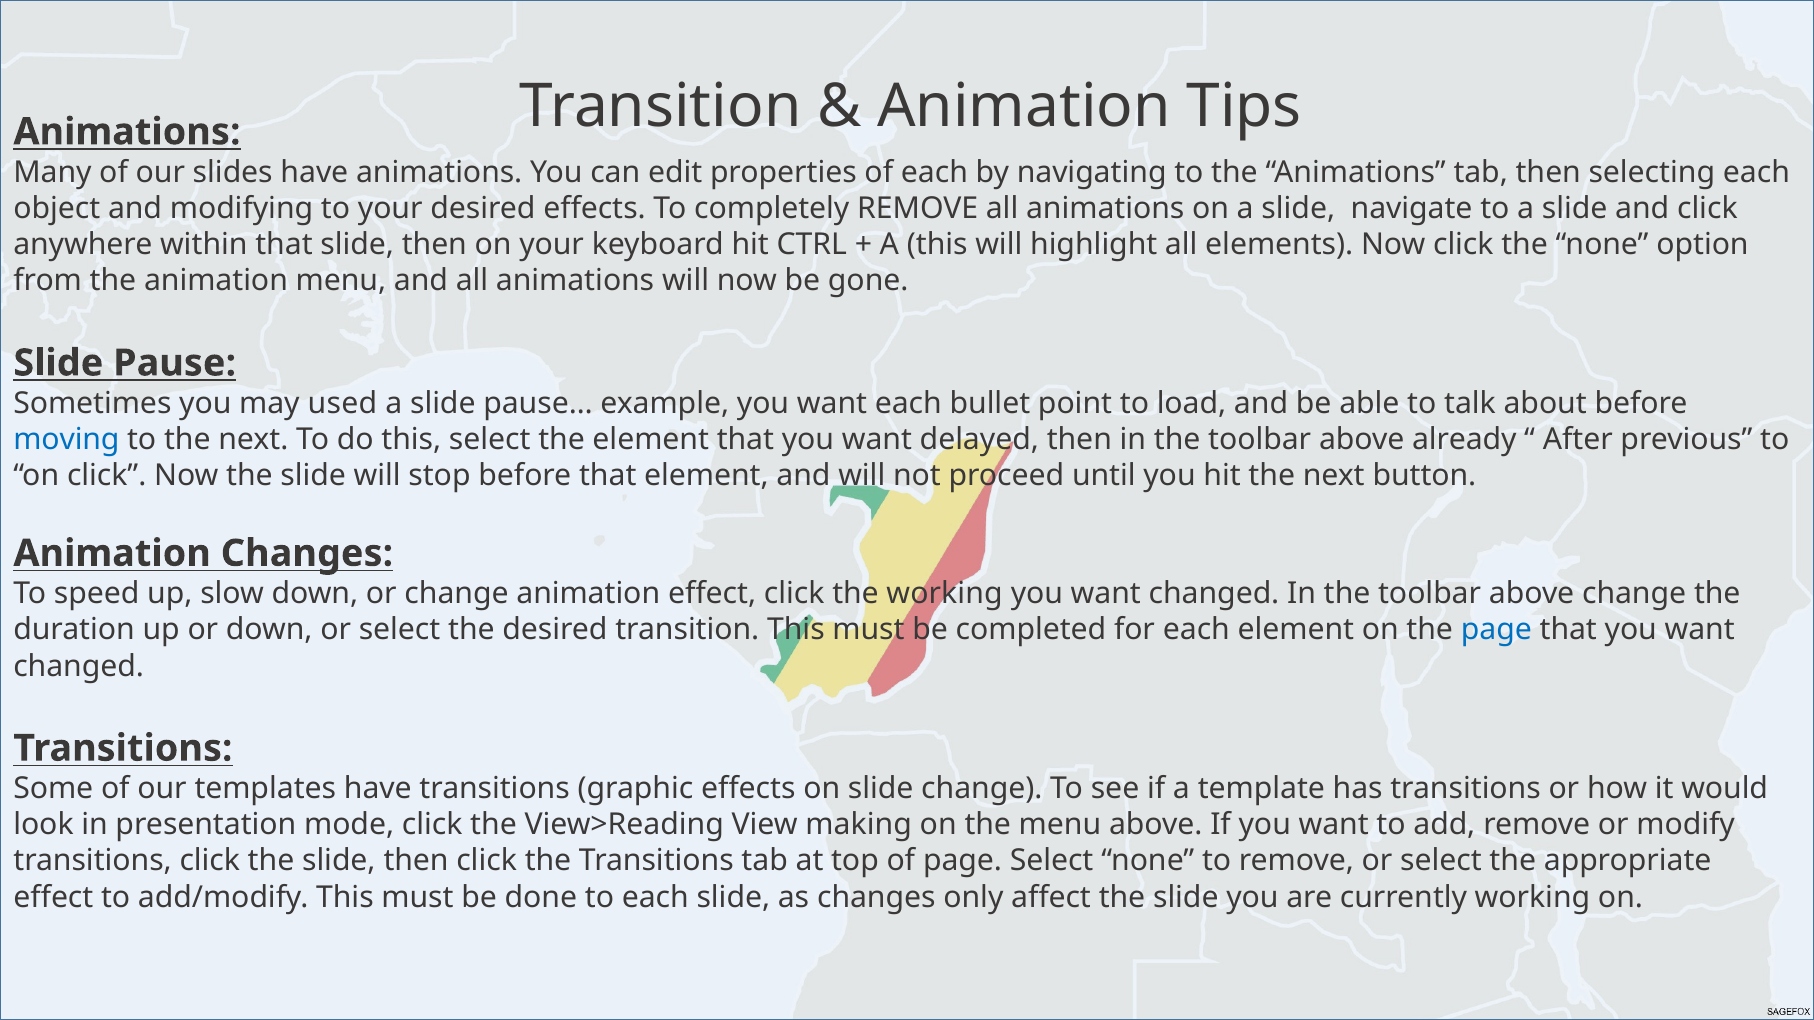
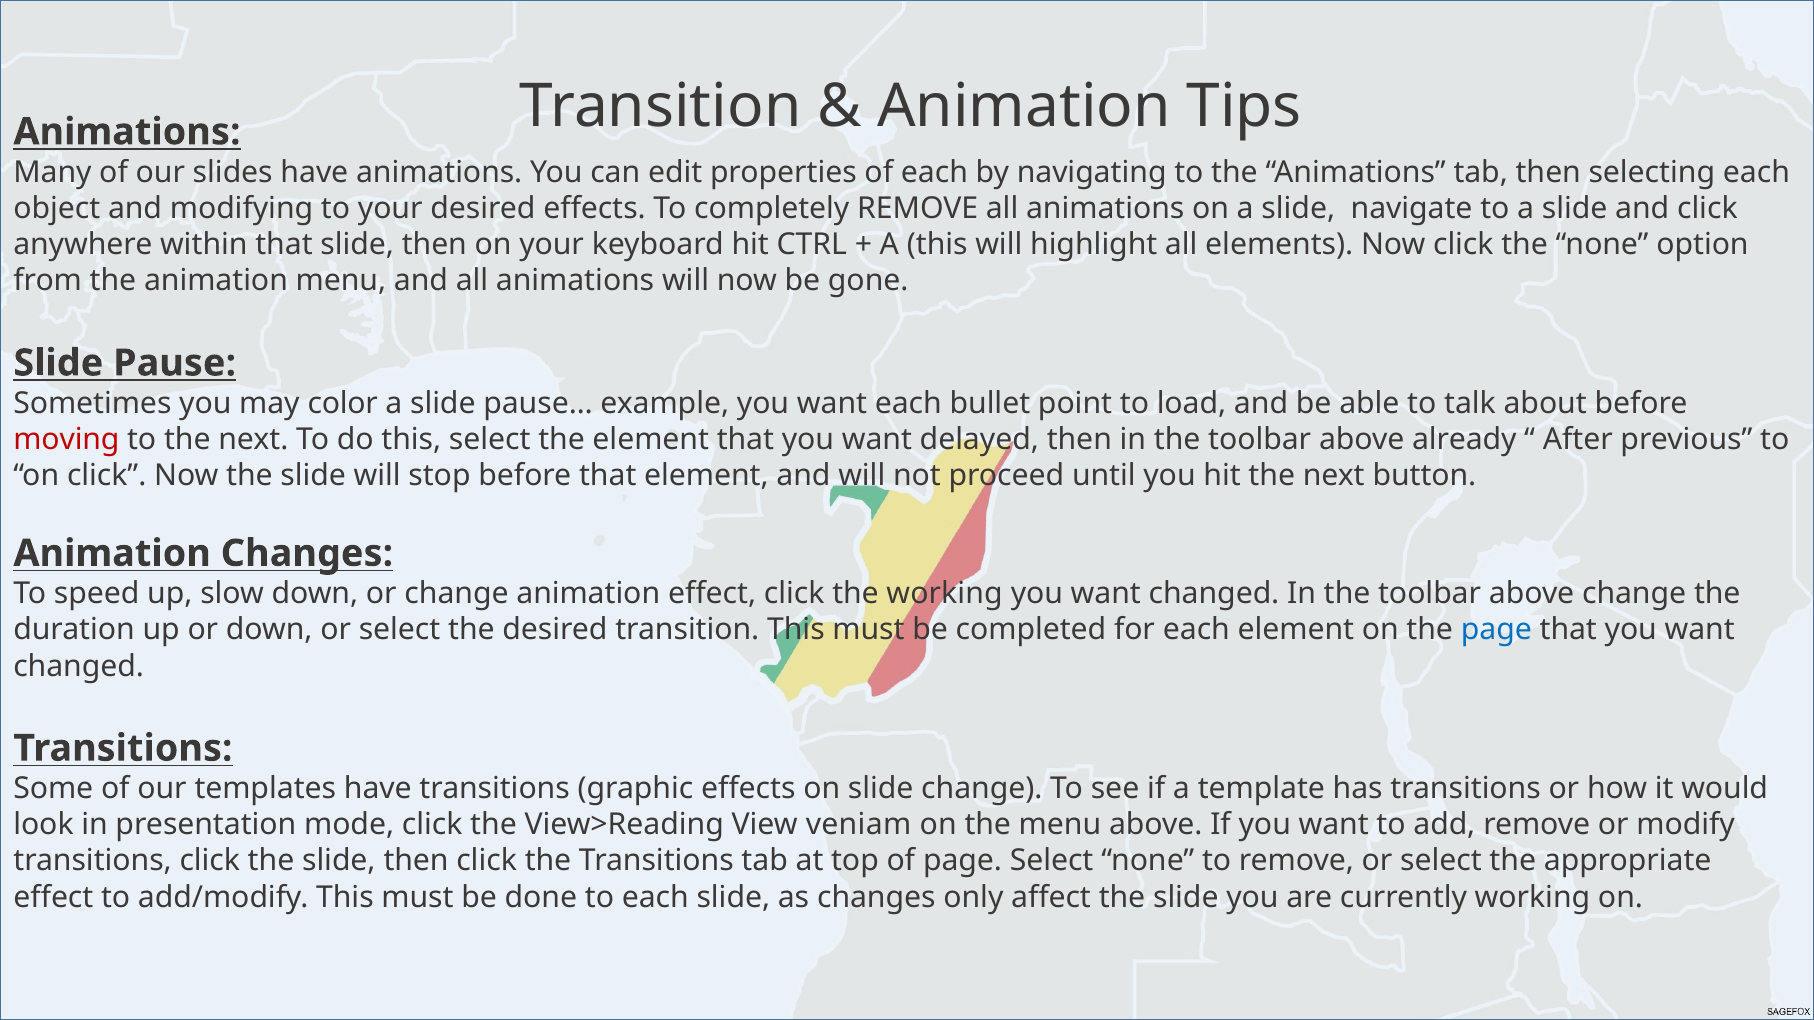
used: used -> color (343, 403)
moving colour: blue -> red (66, 440)
making: making -> veniam (859, 825)
